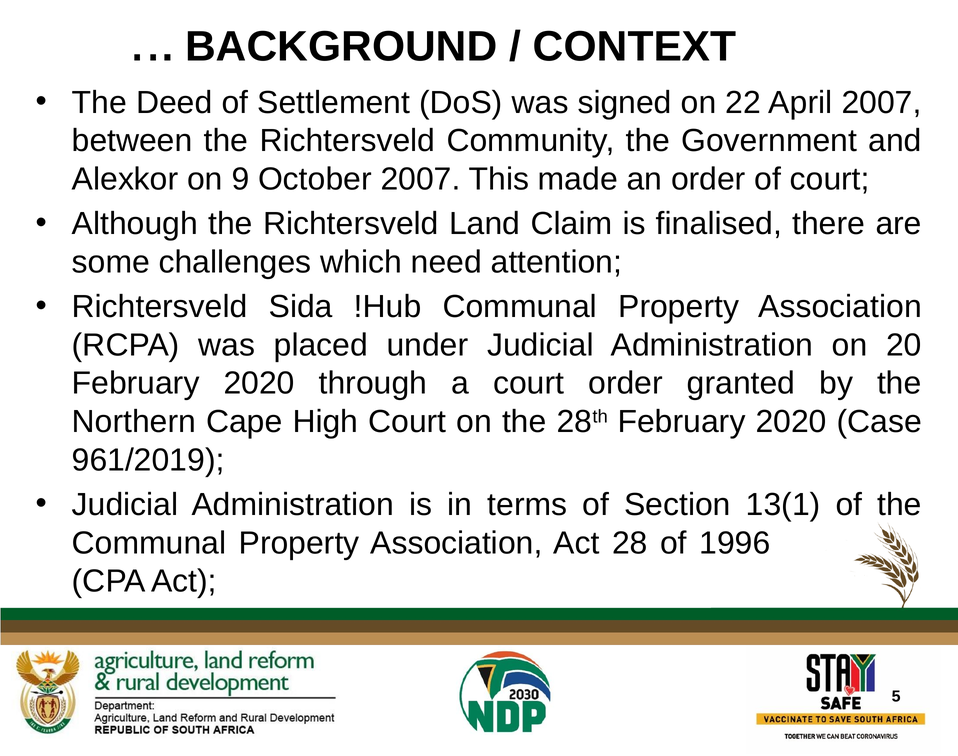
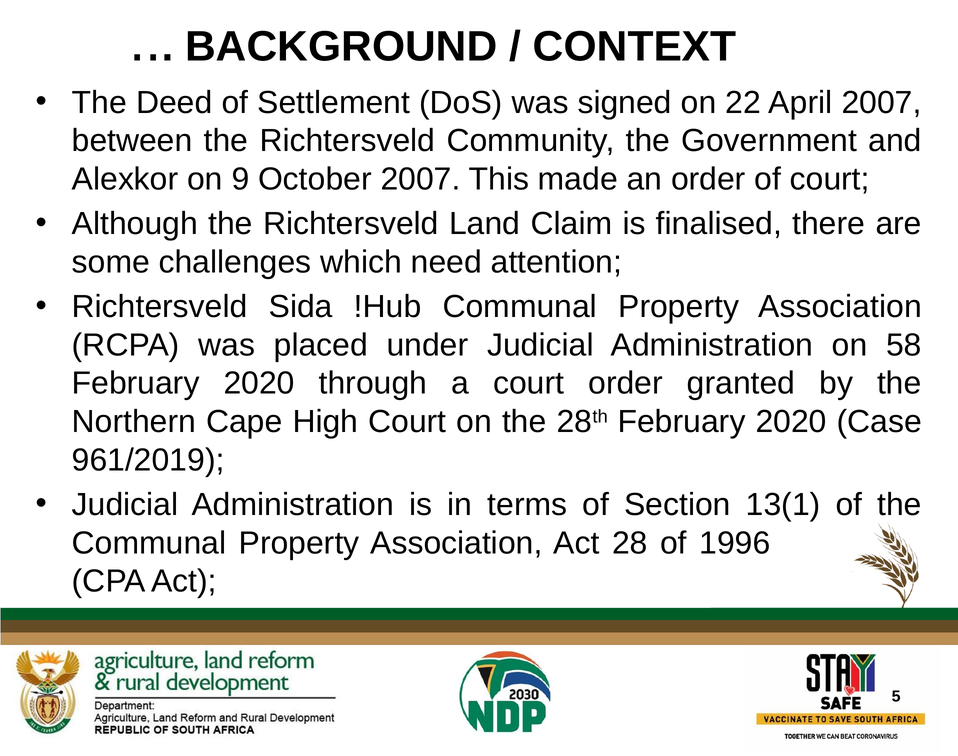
20: 20 -> 58 (904, 345)
